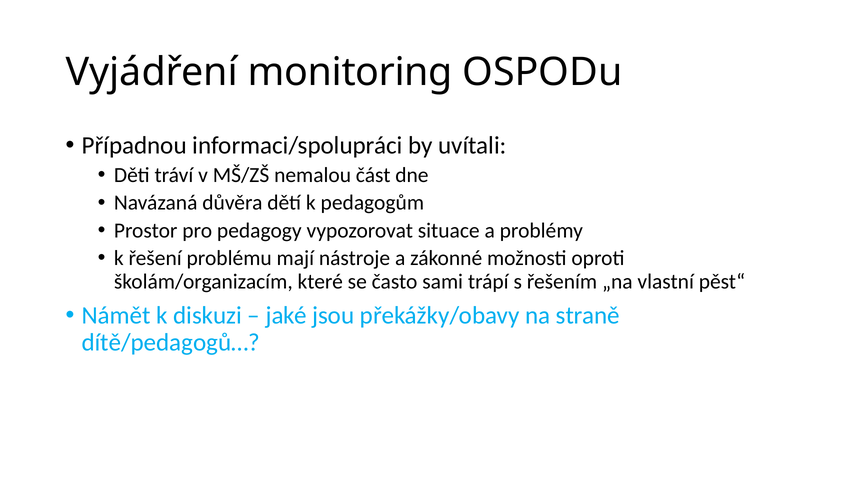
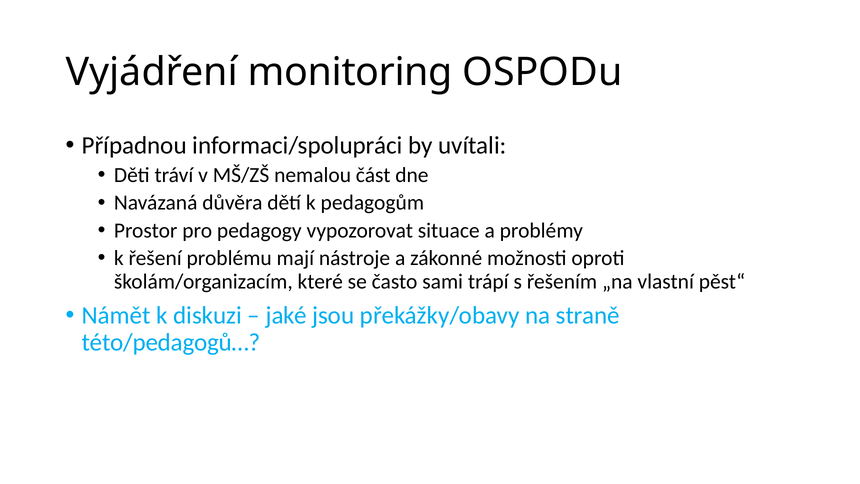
dítě/pedagogů…: dítě/pedagogů… -> této/pedagogů… (171, 342)
